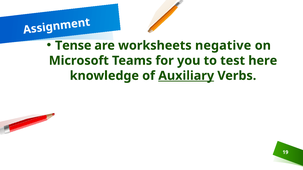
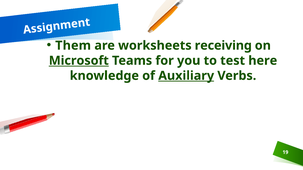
Tense: Tense -> Them (73, 46)
negative: negative -> receiving (223, 46)
Microsoft underline: none -> present (79, 61)
